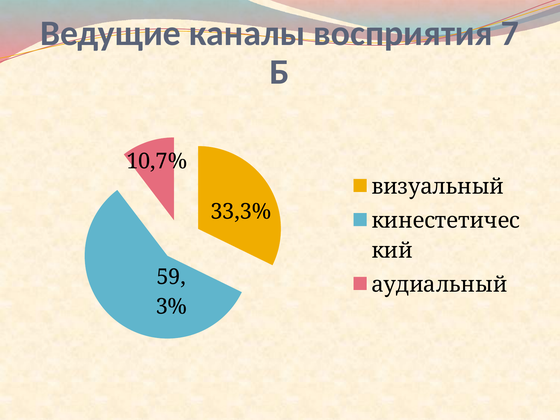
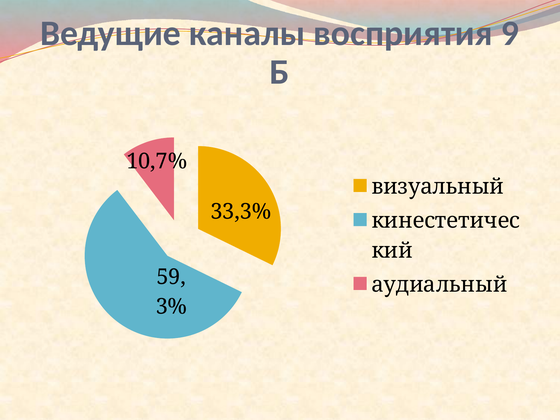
7: 7 -> 9 (510, 33)
